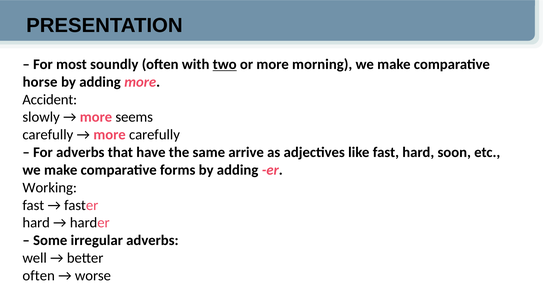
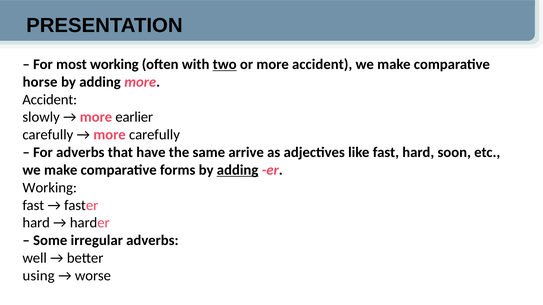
most soundly: soundly -> working (114, 64)
or more morning: morning -> accident (322, 64)
seems: seems -> earlier (134, 117)
adding underline: none -> present (238, 170)
often: often -> using (39, 276)
